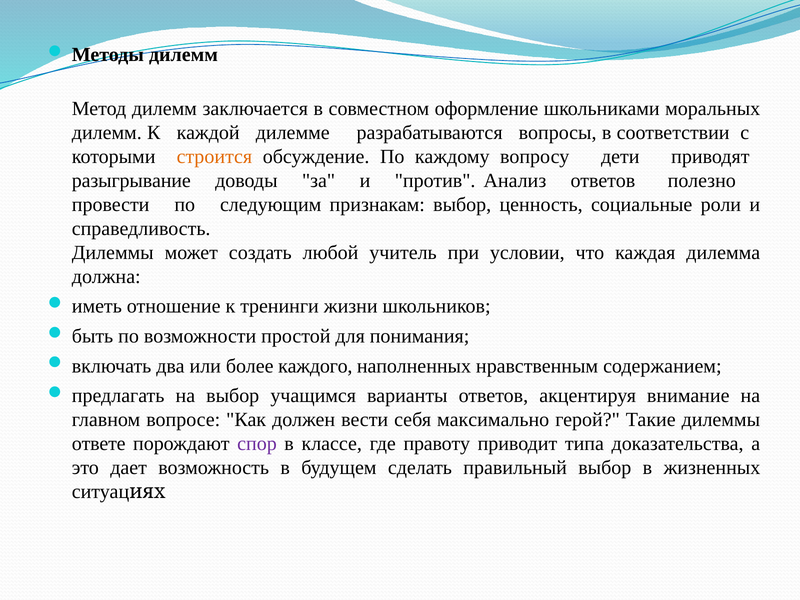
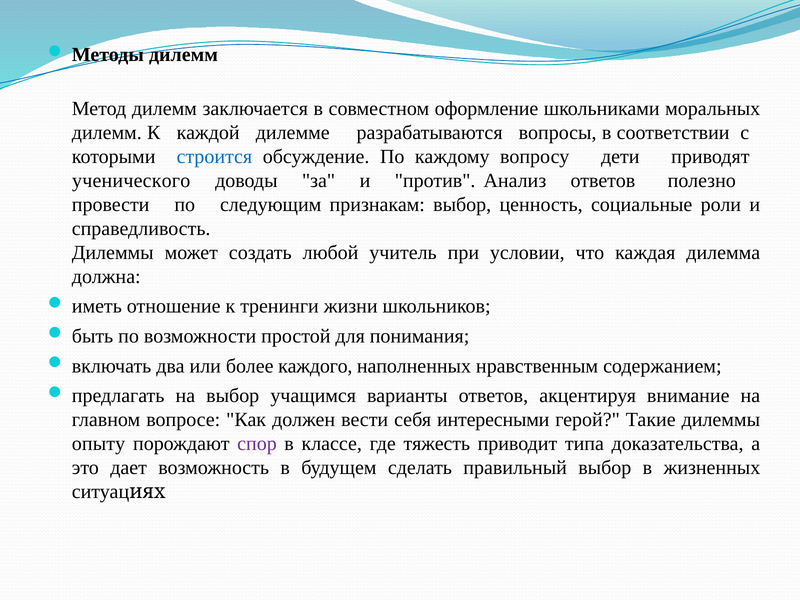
строится colour: orange -> blue (214, 157)
разыгрывание: разыгрывание -> ученического (131, 181)
максимально: максимально -> интересными (493, 420)
ответе: ответе -> опыту (99, 444)
правоту: правоту -> тяжесть (437, 444)
